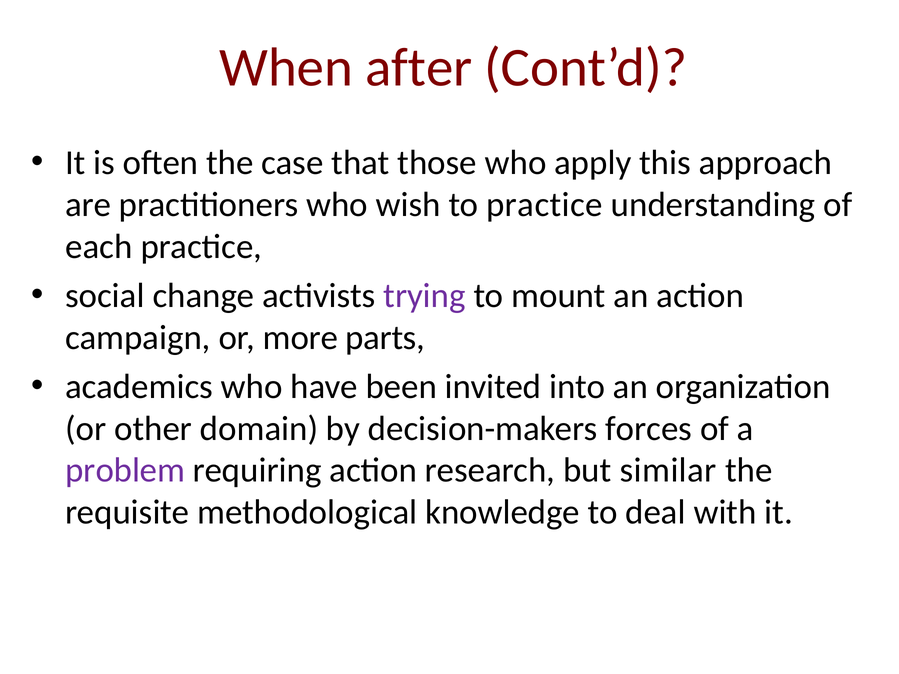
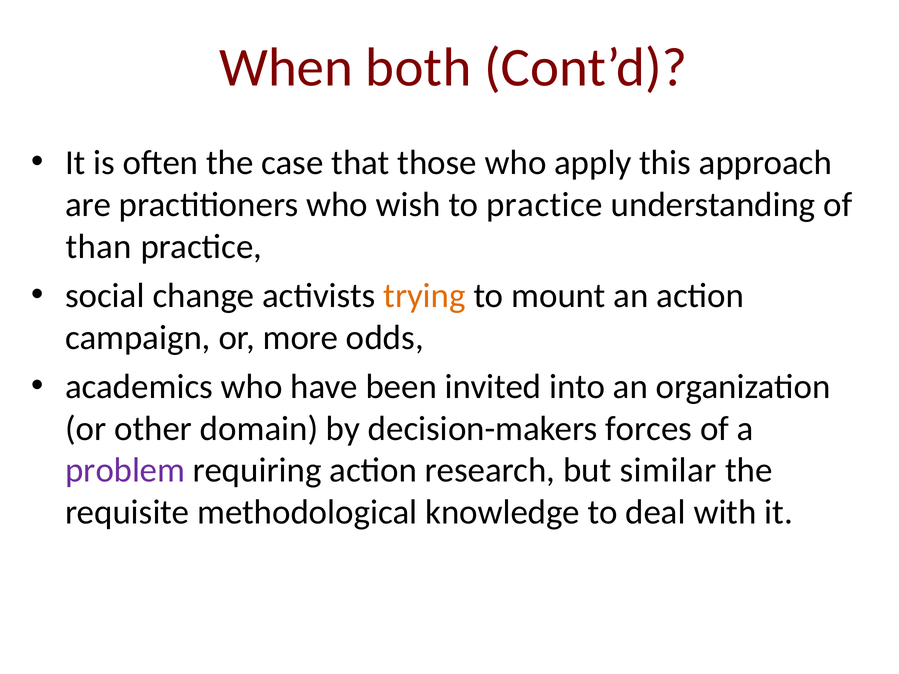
after: after -> both (418, 68)
each: each -> than (99, 247)
trying colour: purple -> orange (425, 296)
parts: parts -> odds (385, 338)
